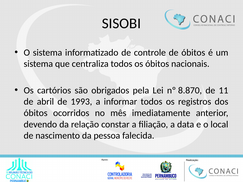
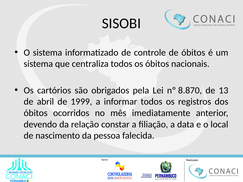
11: 11 -> 13 (224, 90)
1993: 1993 -> 1999 (81, 102)
